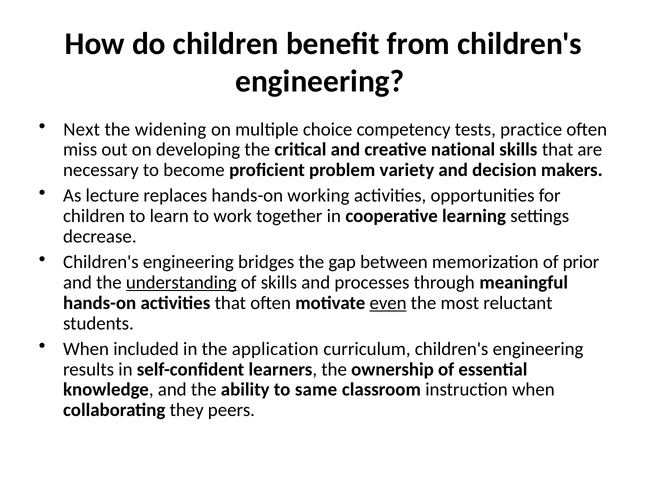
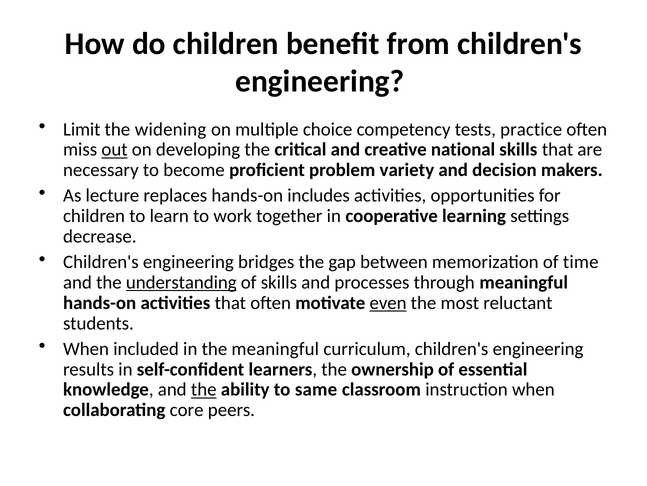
Next: Next -> Limit (82, 129)
out underline: none -> present (115, 149)
working: working -> includes (319, 195)
prior: prior -> time (581, 262)
the application: application -> meaningful (275, 348)
the underline: none -> present (204, 389)
they: they -> core (187, 410)
